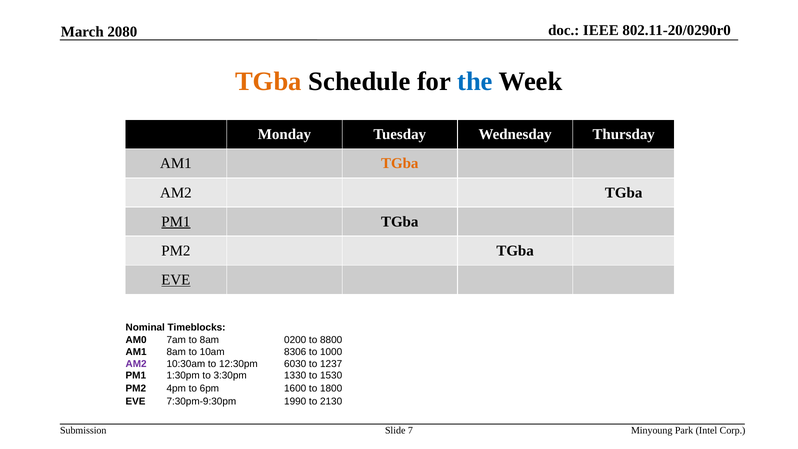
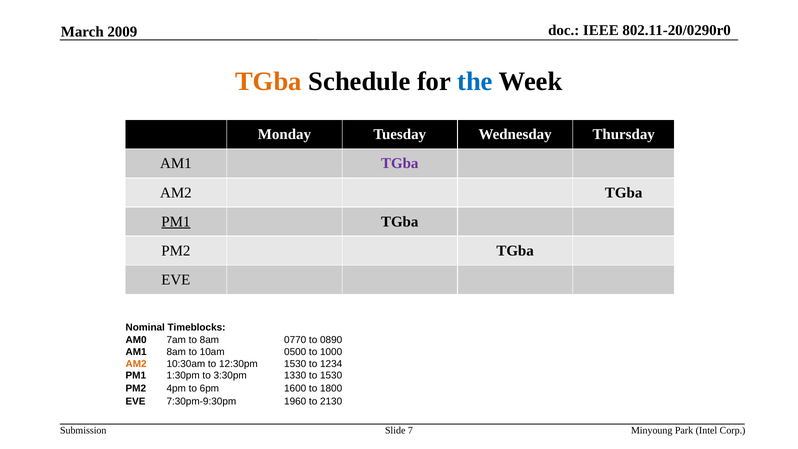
2080: 2080 -> 2009 (122, 32)
TGba colour: orange -> purple (400, 163)
EVE underline: present -> none (176, 280)
0200: 0200 -> 0770 (295, 340)
8800: 8800 -> 0890 (331, 340)
8306: 8306 -> 0500 (295, 352)
AM2 colour: purple -> orange (136, 364)
12:30pm 6030: 6030 -> 1530 (295, 364)
1237: 1237 -> 1234 (331, 364)
1990: 1990 -> 1960 (295, 402)
